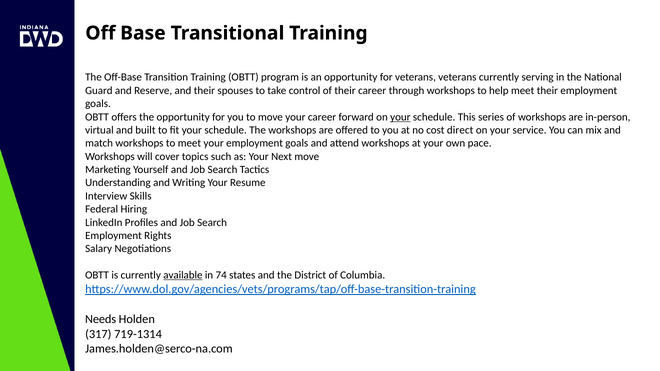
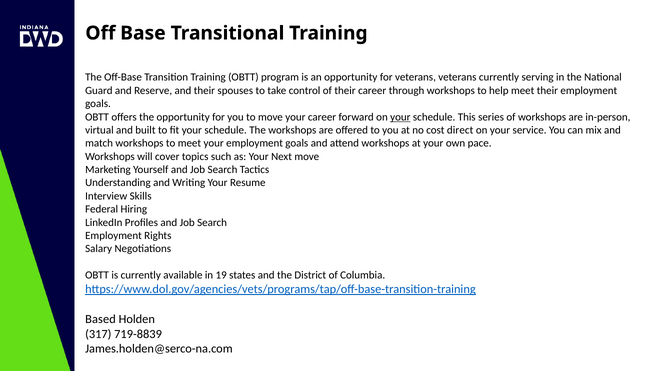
available underline: present -> none (183, 275)
74: 74 -> 19 (221, 275)
Needs: Needs -> Based (101, 319)
719-1314: 719-1314 -> 719-8839 (138, 334)
